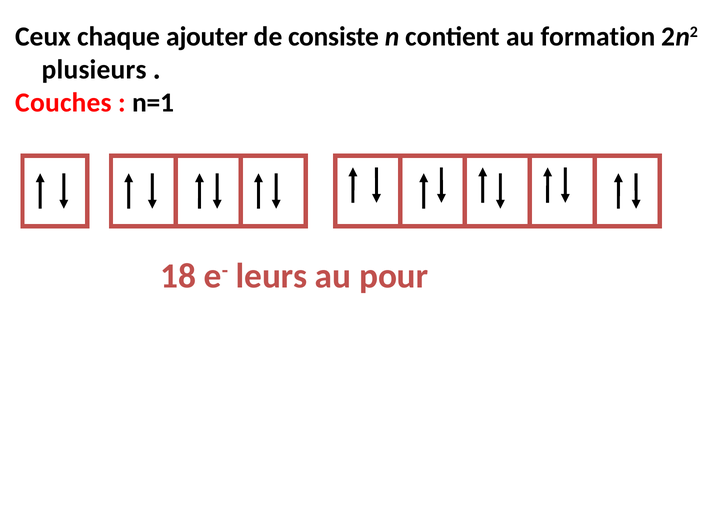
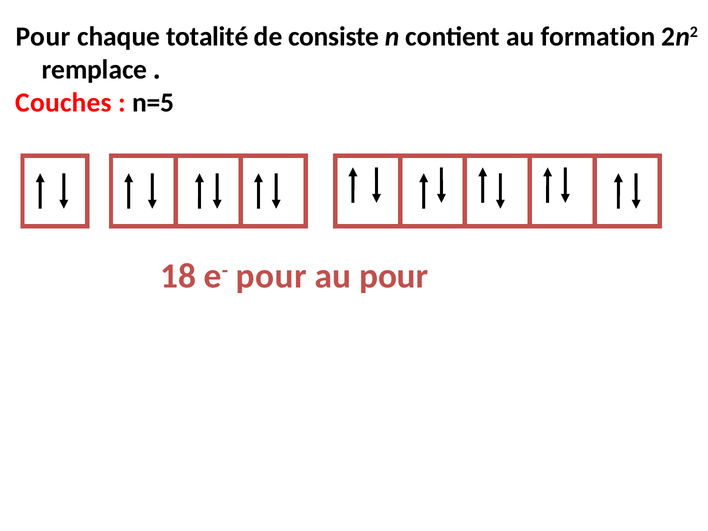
Ceux: Ceux -> Pour (43, 37)
ajouter: ajouter -> totalité (207, 37)
plusieurs: plusieurs -> remplace (94, 70)
n=1: n=1 -> n=5 (153, 103)
e- leurs: leurs -> pour (271, 276)
